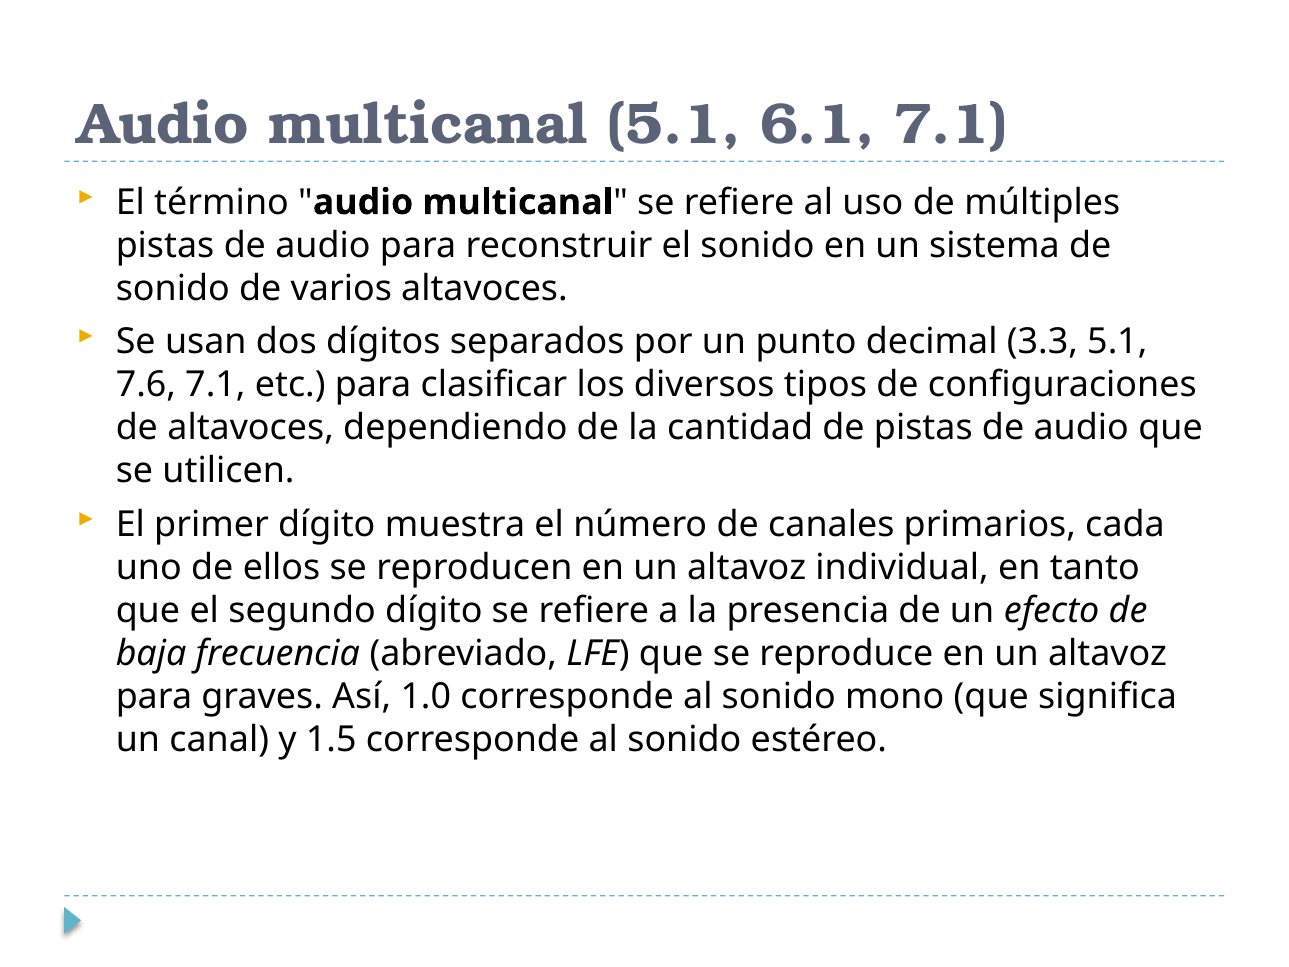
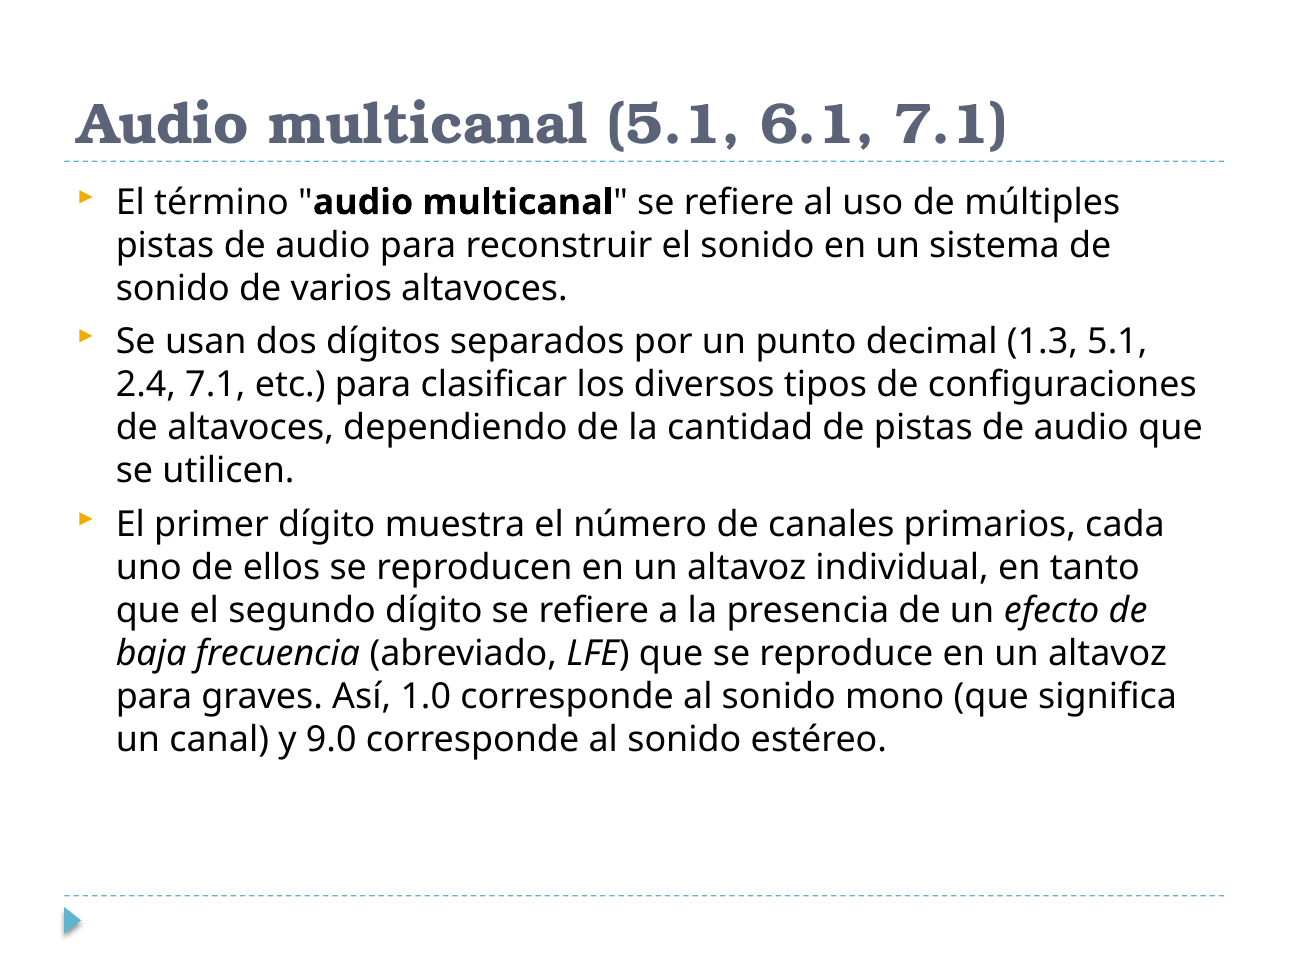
3.3: 3.3 -> 1.3 (1042, 342)
7.6: 7.6 -> 2.4 (146, 385)
1.5: 1.5 -> 9.0 (331, 740)
